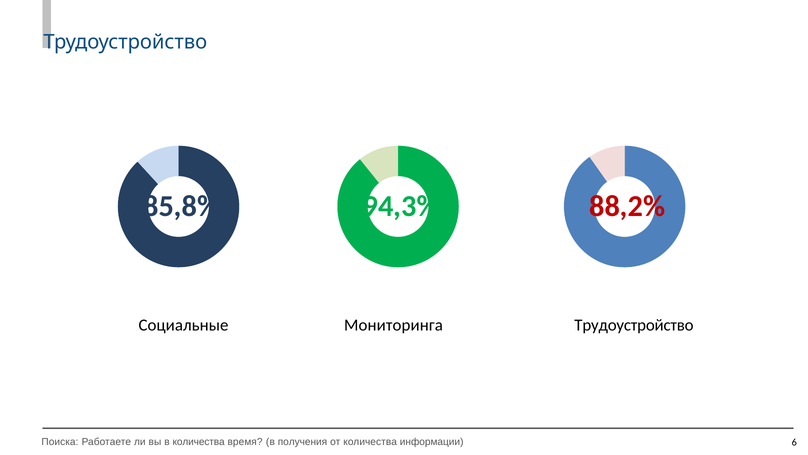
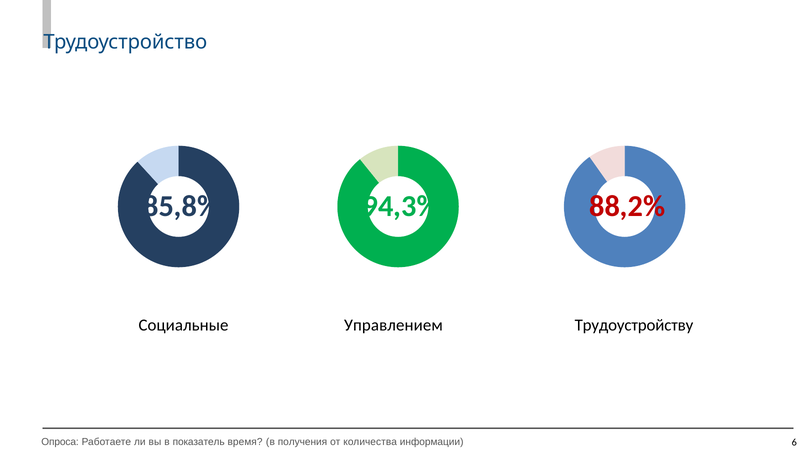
Мониторинга: Мониторинга -> Управлением (393, 325)
Трудоустройство: Трудоустройство -> Трудоустройству (634, 325)
Поиска: Поиска -> Опроса (60, 441)
в количества: количества -> показатель (199, 441)
